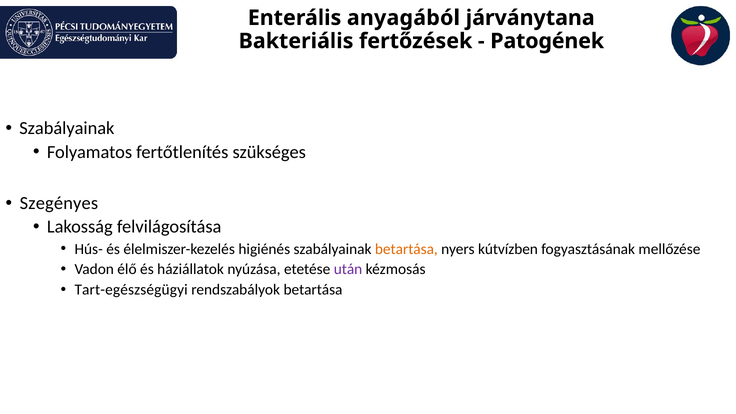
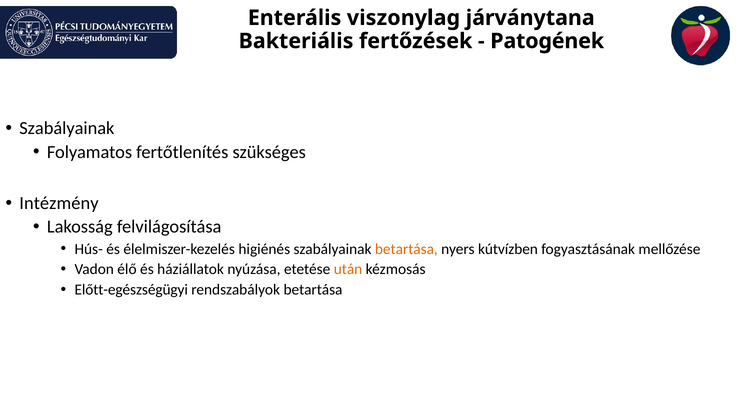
anyagából: anyagából -> viszonylag (403, 18)
Szegényes: Szegényes -> Intézmény (59, 203)
után colour: purple -> orange (348, 269)
Tart-egészségügyi: Tart-egészségügyi -> Előtt-egészségügyi (131, 290)
